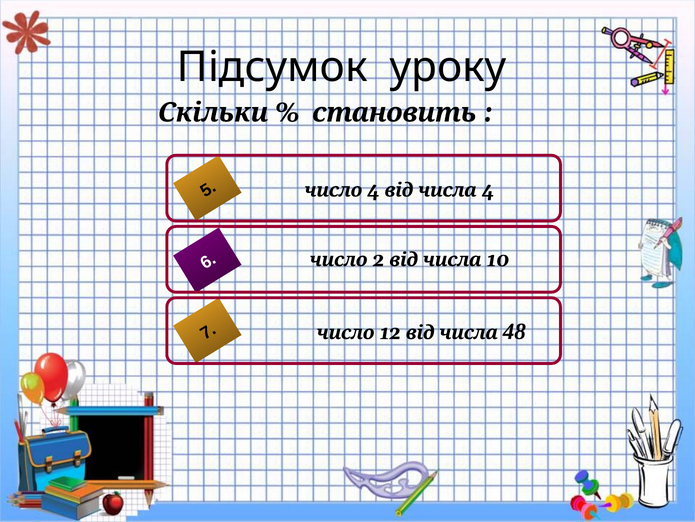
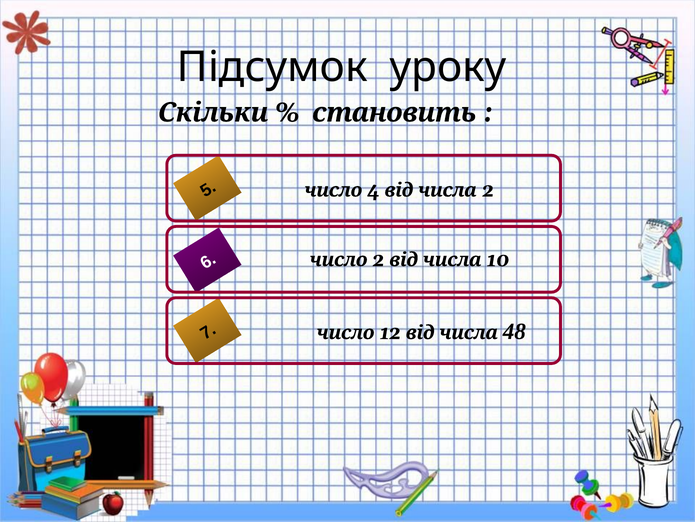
4 4: 4 -> 2 (488, 190)
